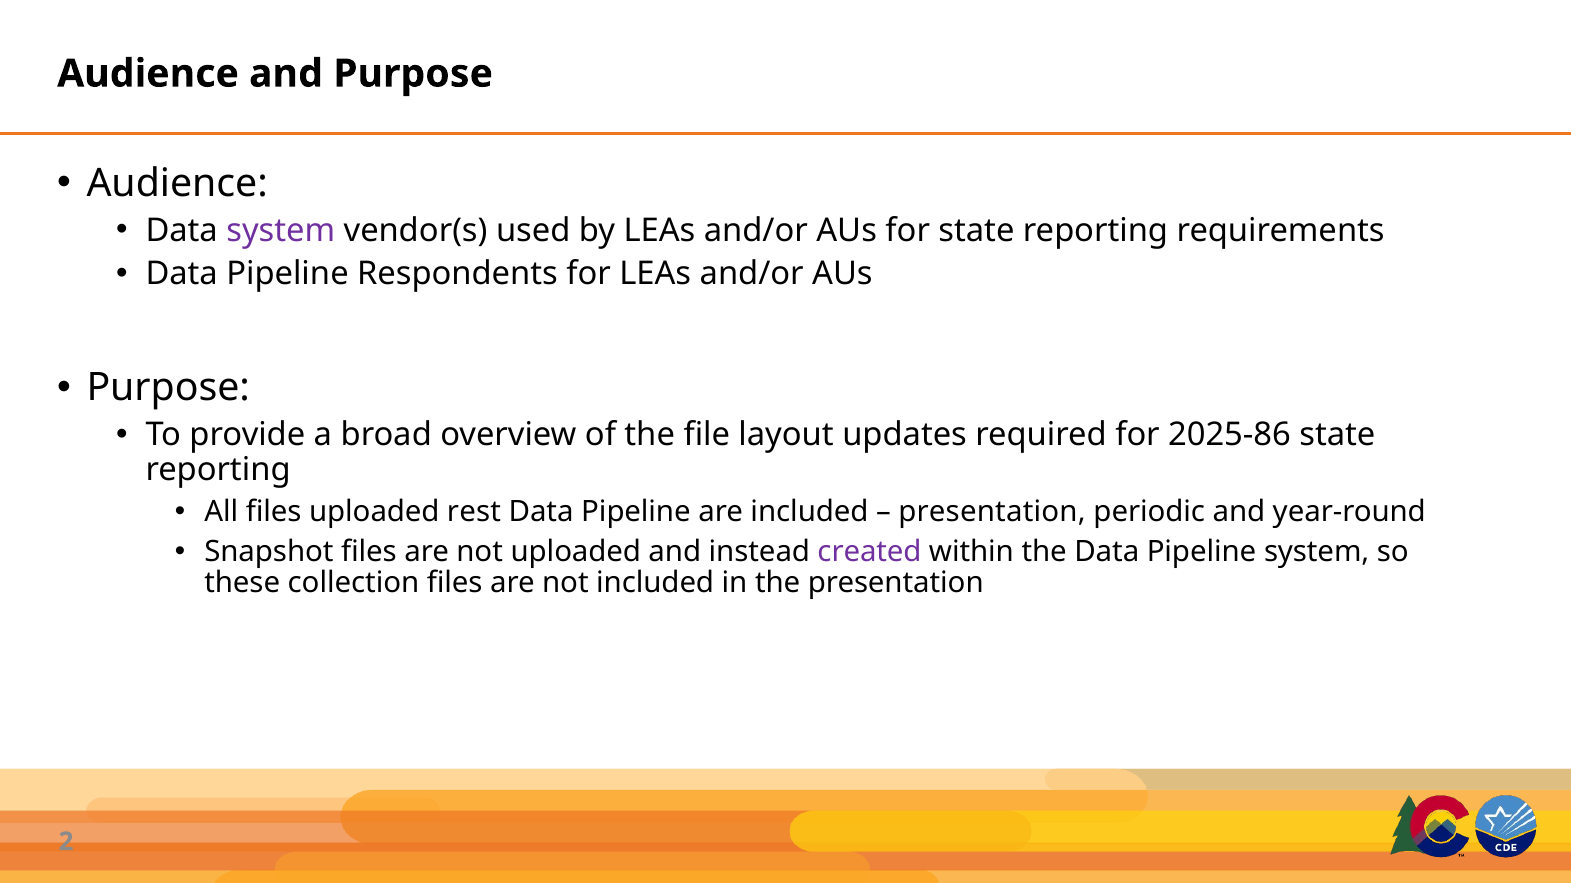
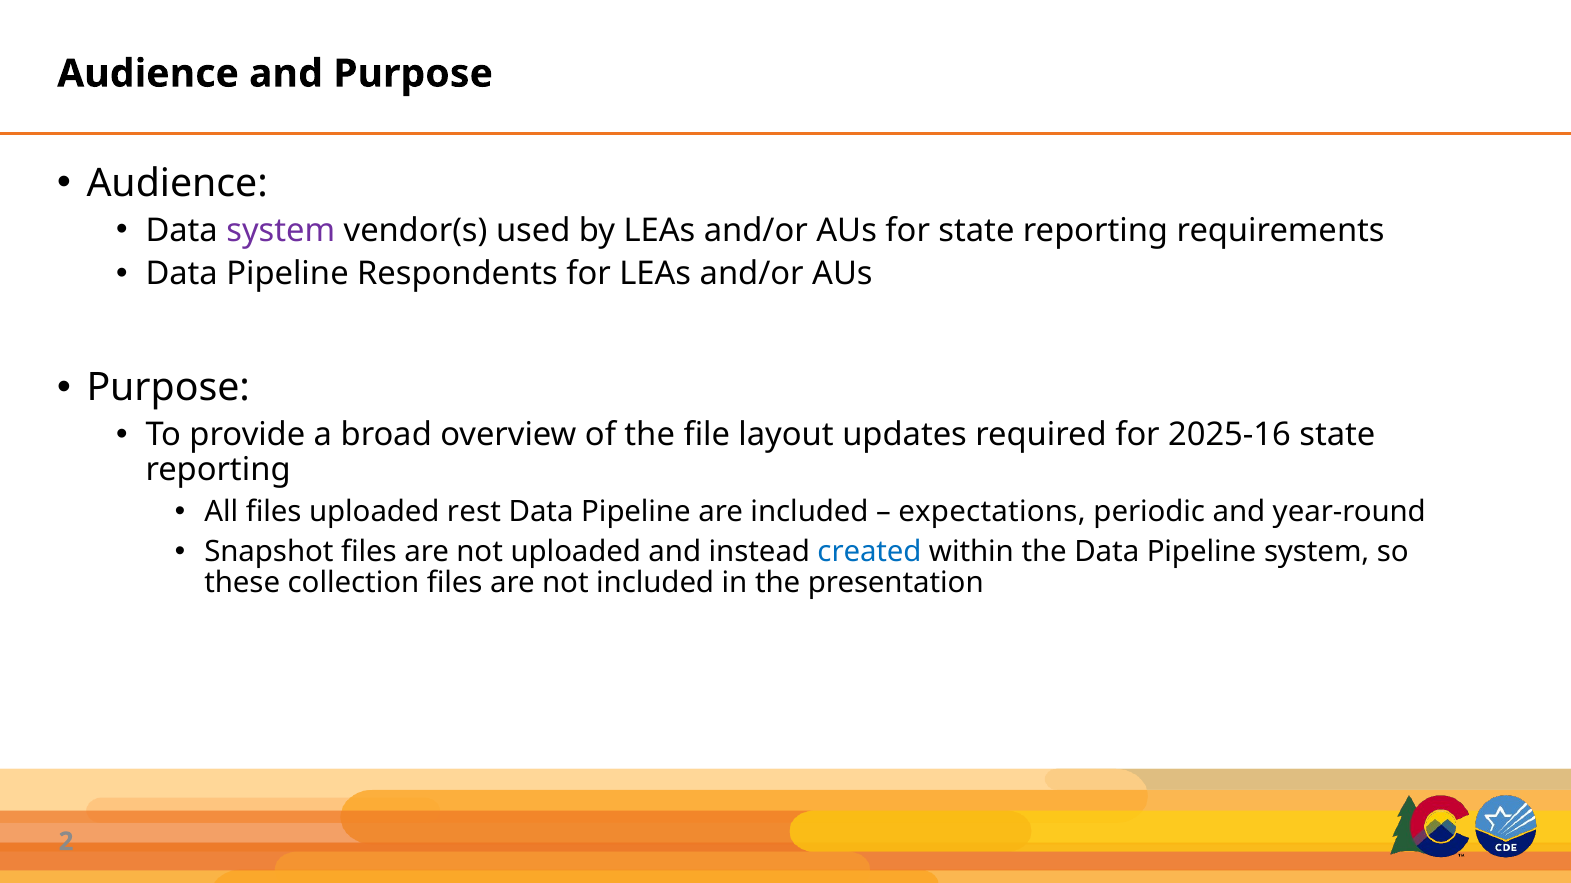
2025-86: 2025-86 -> 2025-16 (1230, 435)
presentation: presentation -> expectations (992, 512)
created colour: purple -> blue (870, 552)
